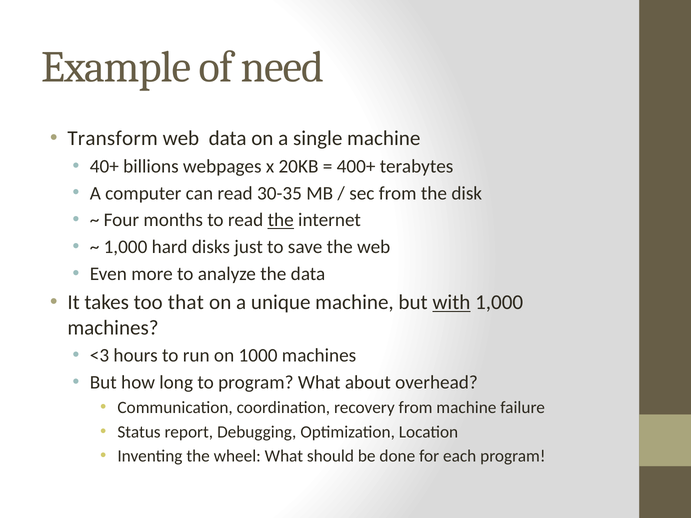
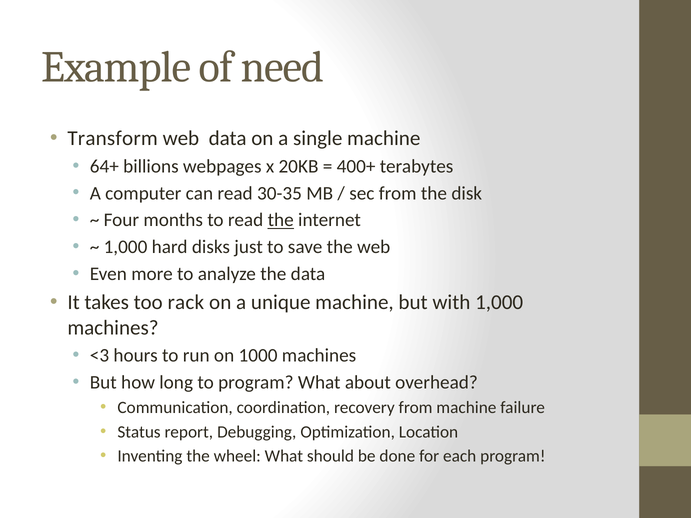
40+: 40+ -> 64+ (104, 166)
that: that -> rack (186, 303)
with underline: present -> none (451, 303)
